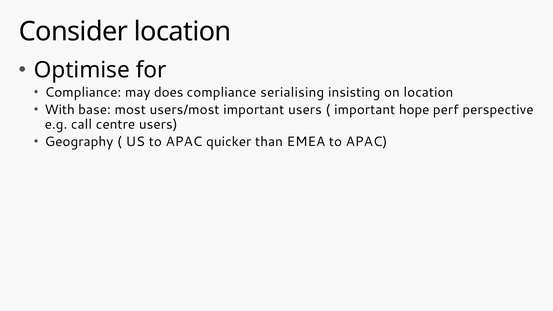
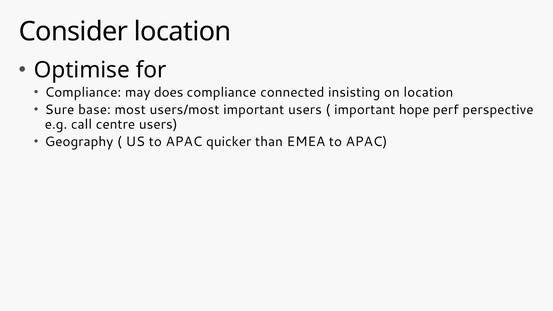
serialising: serialising -> connected (292, 92)
With: With -> Sure (60, 110)
